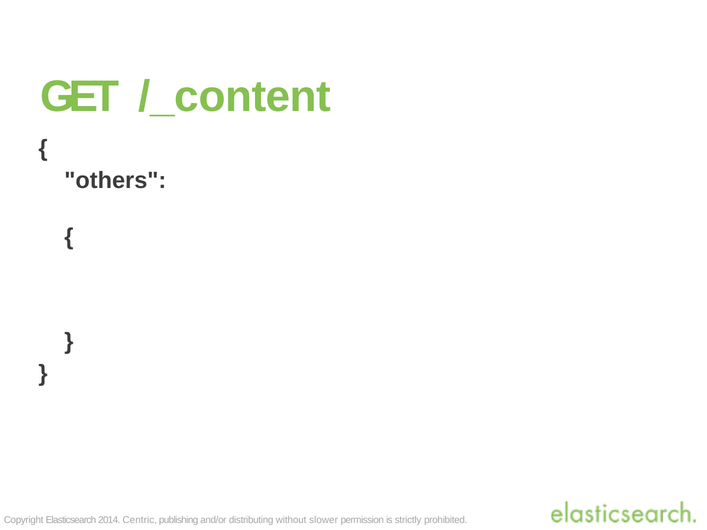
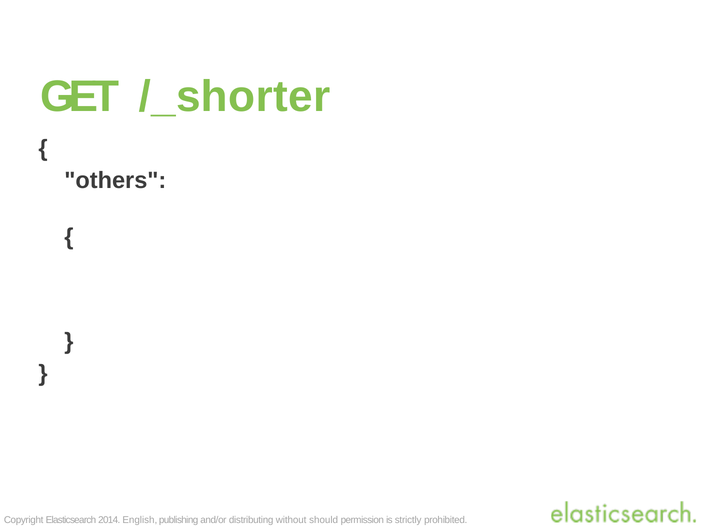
/_content: /_content -> /_shorter (234, 97)
Centric: Centric -> English (140, 520)
slower: slower -> should (324, 520)
